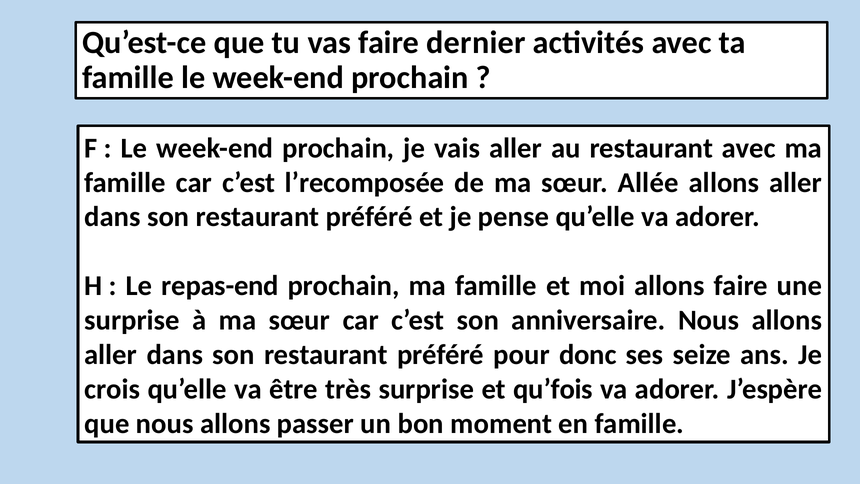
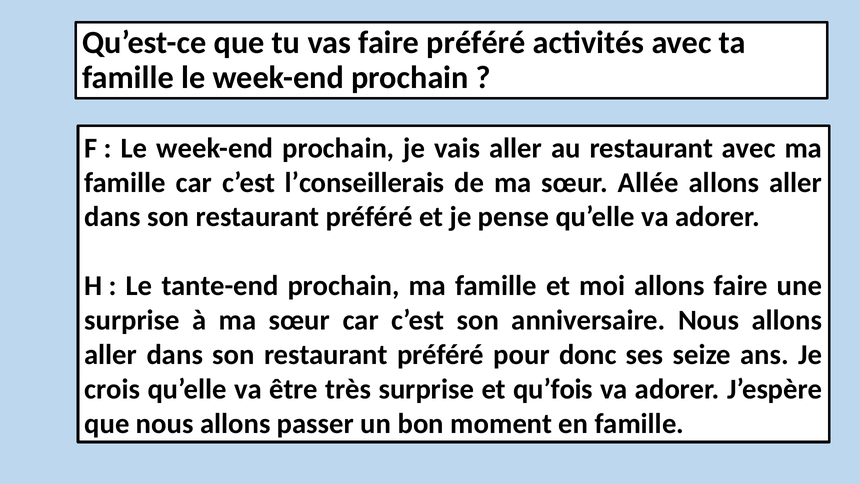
faire dernier: dernier -> préféré (476, 43)
l’recomposée: l’recomposée -> l’conseillerais (365, 182)
repas-end: repas-end -> tante-end (220, 286)
